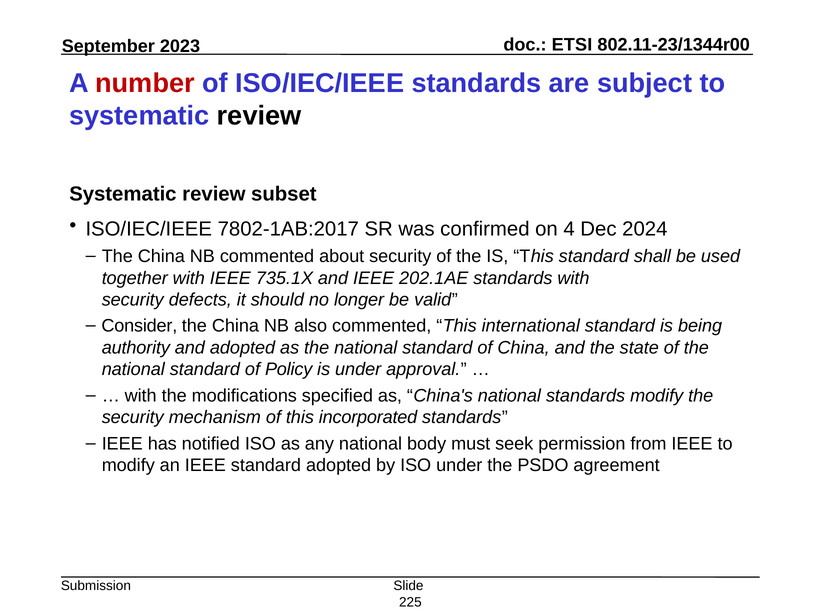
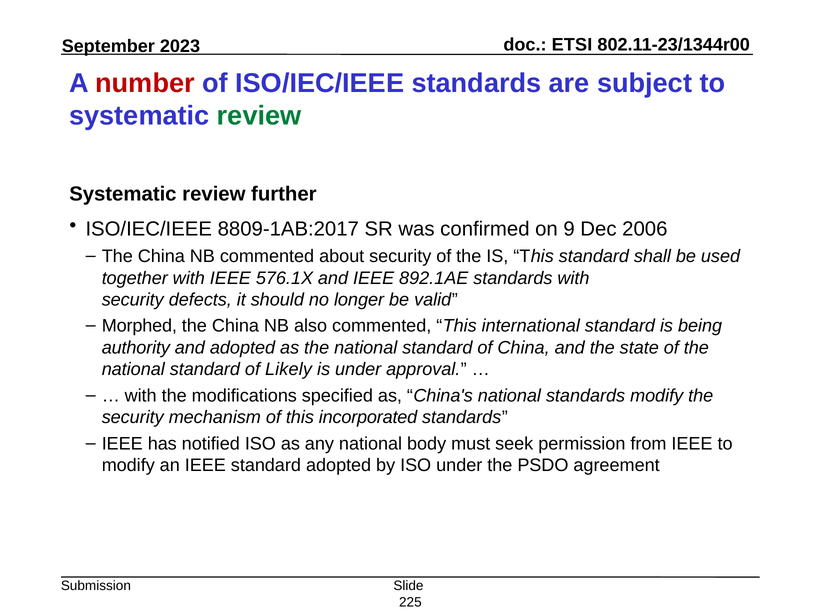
review colour: black -> green (259, 116)
subset: subset -> further (284, 194)
7802-1AB:2017: 7802-1AB:2017 -> 8809-1AB:2017 (288, 229)
4: 4 -> 9 (569, 229)
2024: 2024 -> 2006 (645, 229)
735.1X: 735.1X -> 576.1X (284, 278)
202.1AE: 202.1AE -> 892.1AE (434, 278)
Consider: Consider -> Morphed (139, 326)
Policy: Policy -> Likely (288, 369)
